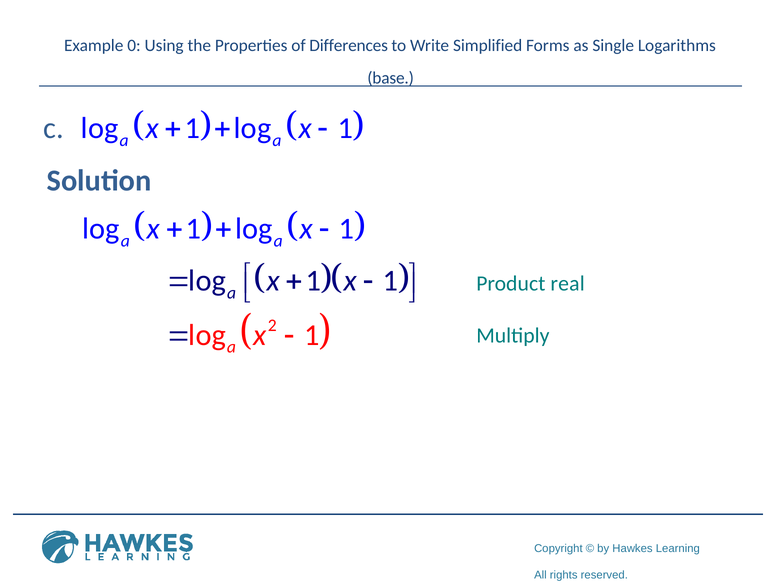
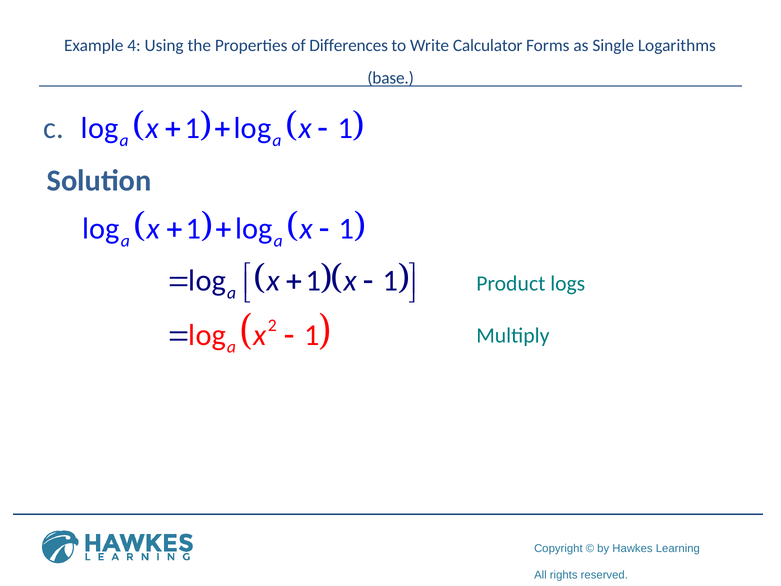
0: 0 -> 4 (134, 45)
Simplified: Simplified -> Calculator (488, 45)
real: real -> logs (568, 284)
